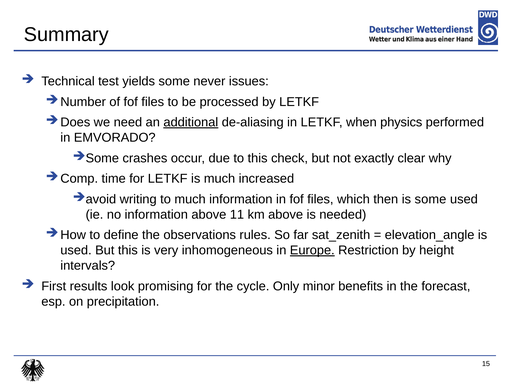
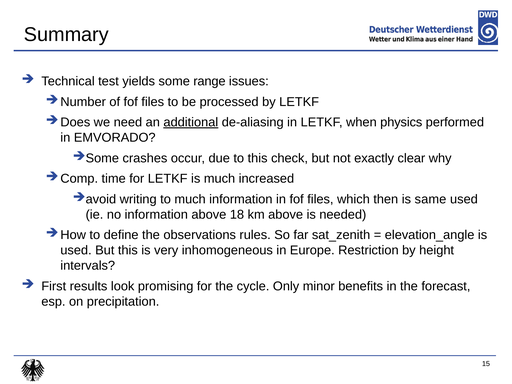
never: never -> range (209, 81)
is some: some -> same (431, 199)
11: 11 -> 18 (237, 214)
Europe underline: present -> none (312, 250)
